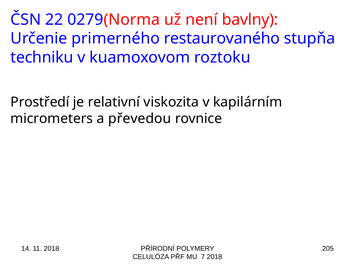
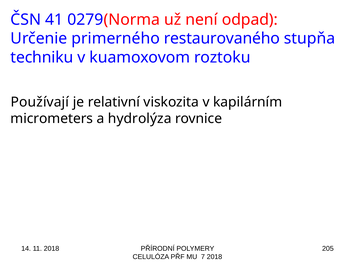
22: 22 -> 41 (54, 20)
bavlny: bavlny -> odpad (250, 20)
Prostředí: Prostředí -> Používají (40, 102)
převedou: převedou -> hydrolýza (140, 119)
